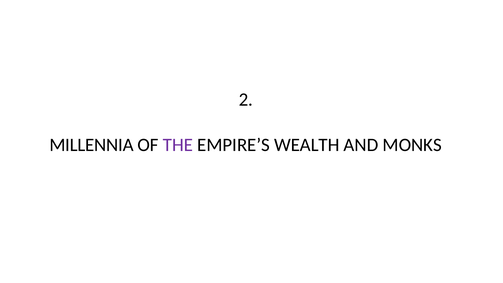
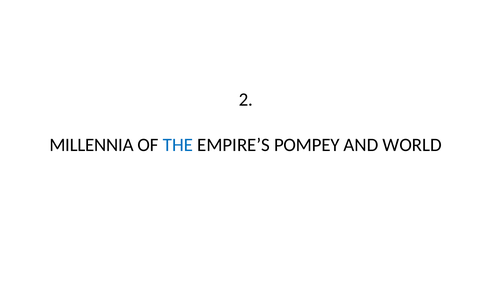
THE colour: purple -> blue (178, 145)
WEALTH: WEALTH -> POMPEY (307, 145)
MONKS: MONKS -> WORLD (412, 145)
